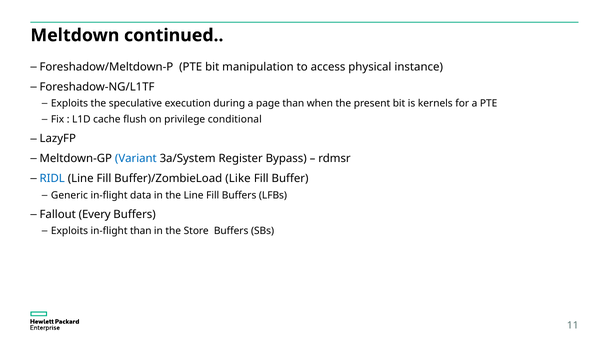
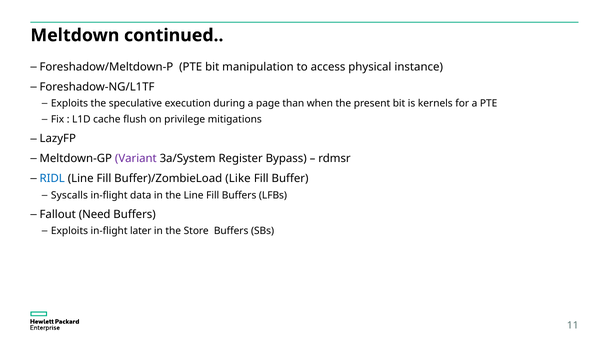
conditional: conditional -> mitigations (235, 120)
Variant colour: blue -> purple (136, 159)
Generic: Generic -> Syscalls (69, 195)
Every: Every -> Need (95, 215)
in-flight than: than -> later (141, 231)
